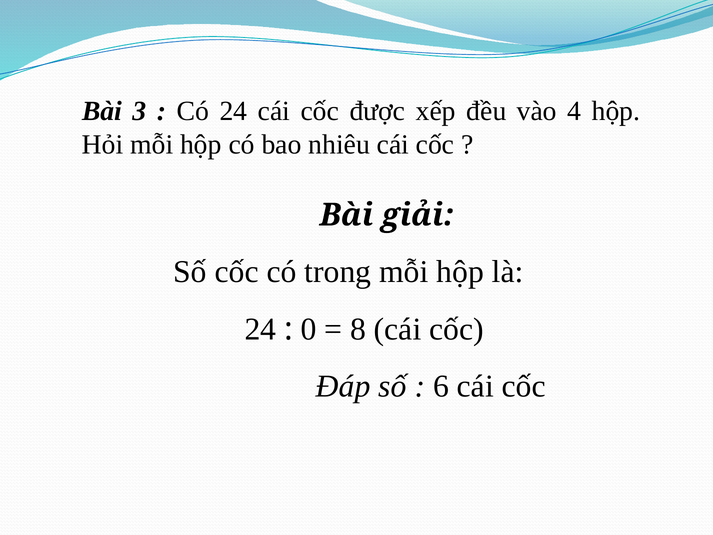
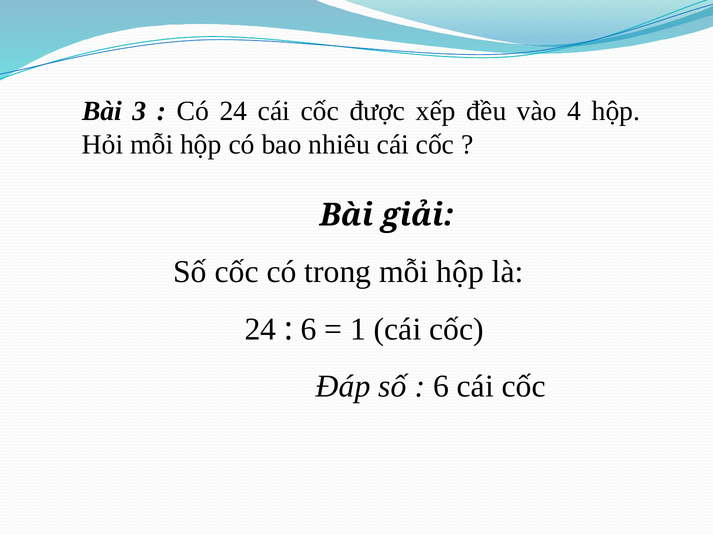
0: 0 -> 6 (308, 329)
8: 8 -> 1 (358, 329)
